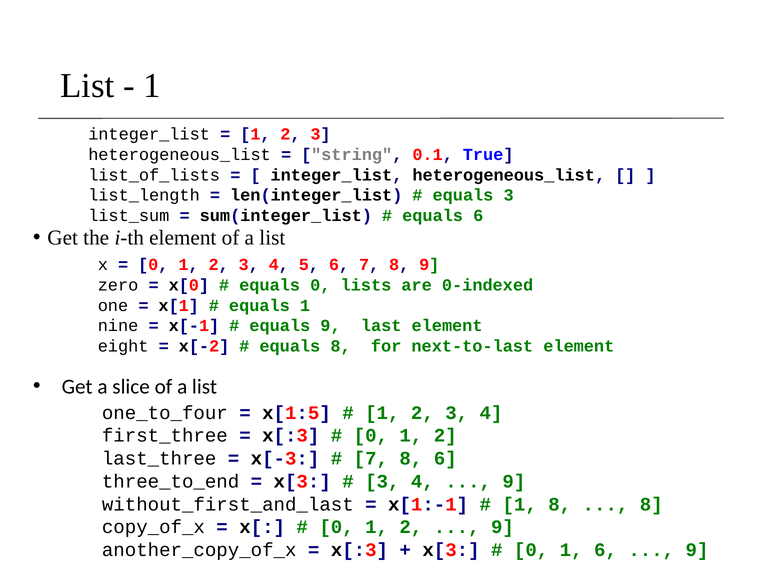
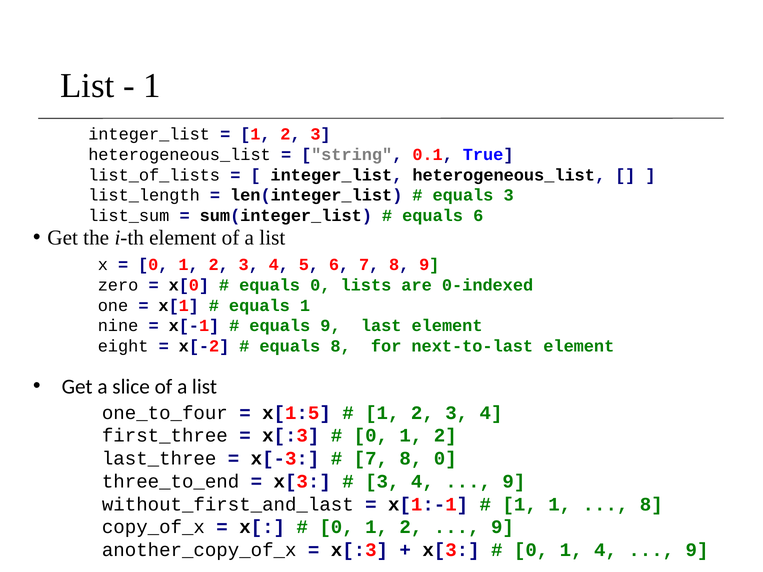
8 6: 6 -> 0 (445, 459)
1 8: 8 -> 1 (560, 504)
1 6: 6 -> 4 (606, 550)
